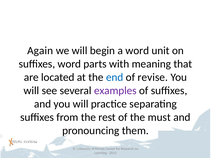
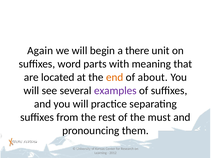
a word: word -> there (137, 51)
end colour: blue -> orange (115, 77)
revise: revise -> about (153, 77)
